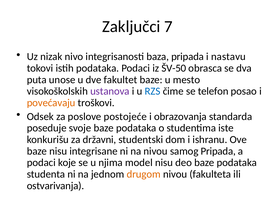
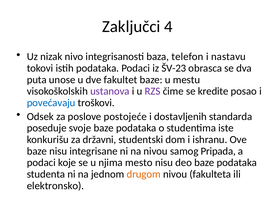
7: 7 -> 4 (168, 27)
baza pripada: pripada -> telefon (187, 57)
ŠV-50: ŠV-50 -> ŠV-23 (174, 68)
mesto: mesto -> mestu (186, 80)
RZS colour: blue -> purple (153, 91)
telefon: telefon -> kredite (213, 91)
povećavaju colour: orange -> blue (51, 103)
obrazovanja: obrazovanja -> dostavljenih (180, 117)
model: model -> mesto (139, 163)
ostvarivanja: ostvarivanja -> elektronsko (55, 186)
